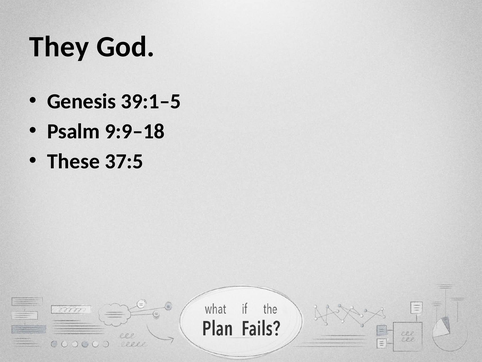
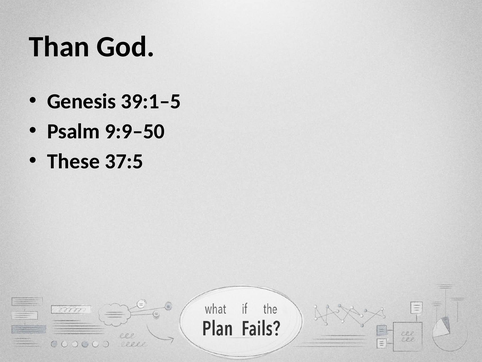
They: They -> Than (59, 47)
9:9–18: 9:9–18 -> 9:9–50 (135, 131)
